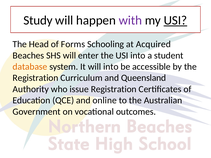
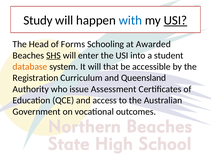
with colour: purple -> blue (130, 20)
Acquired: Acquired -> Awarded (153, 44)
SHS underline: none -> present (53, 56)
will into: into -> that (111, 67)
issue Registration: Registration -> Assessment (114, 89)
online: online -> access (105, 101)
